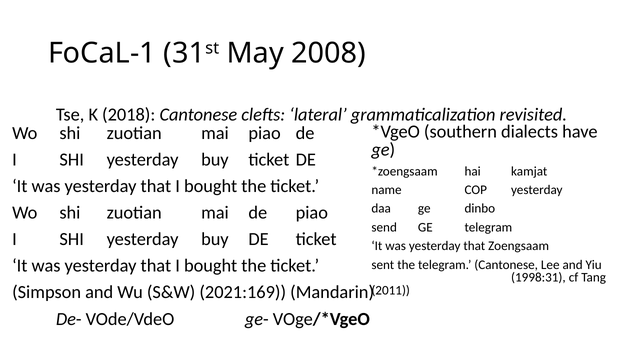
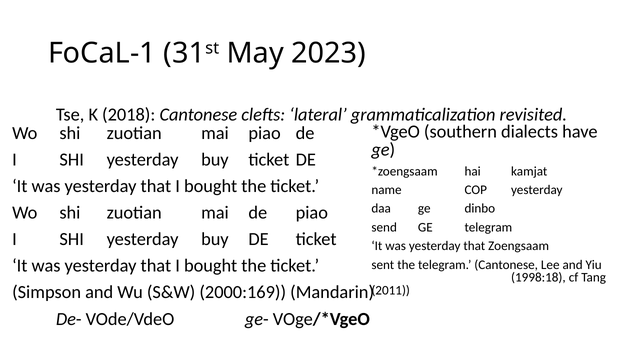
2008: 2008 -> 2023 (329, 53)
1998:31: 1998:31 -> 1998:18 (538, 277)
2021:169: 2021:169 -> 2000:169 (243, 291)
